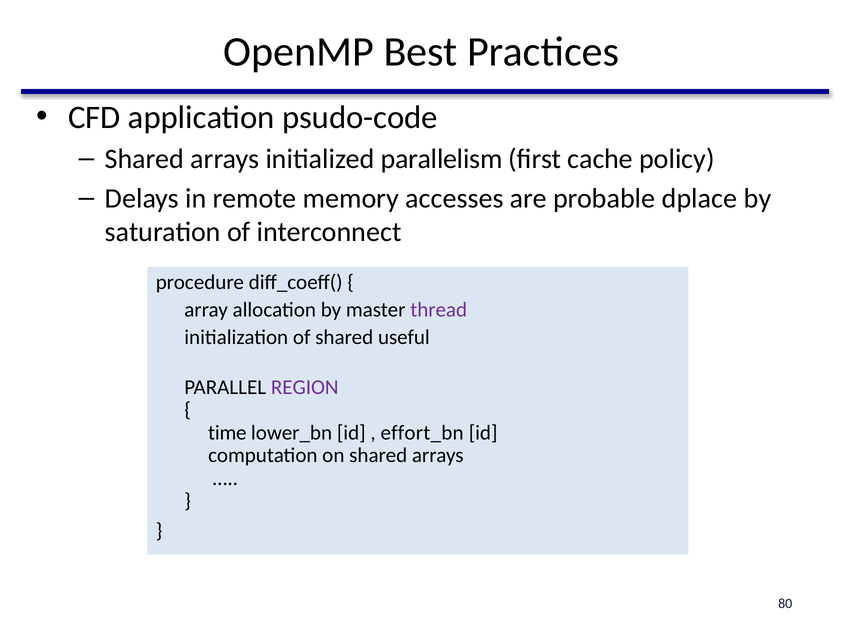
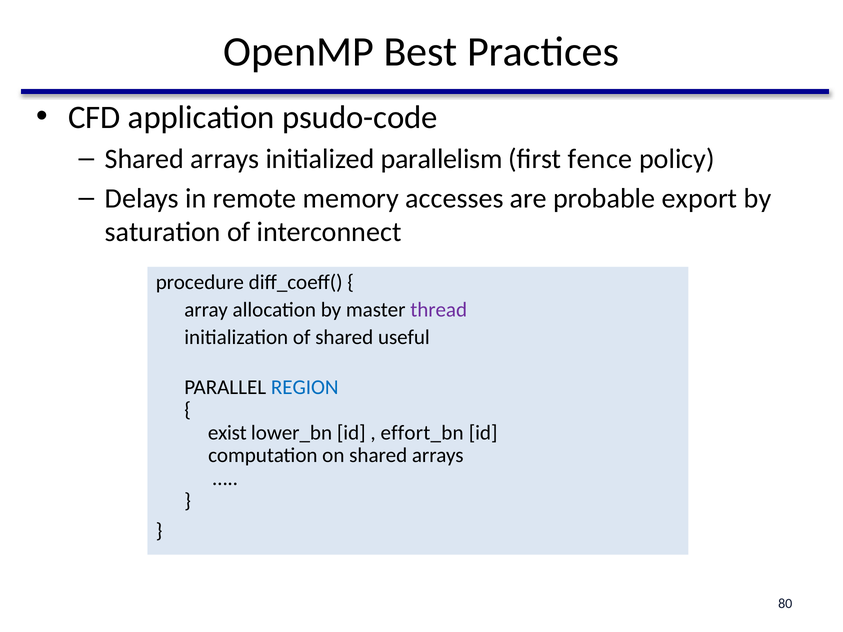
cache: cache -> fence (600, 159)
dplace: dplace -> export (700, 199)
REGION colour: purple -> blue (305, 387)
time: time -> exist (227, 433)
